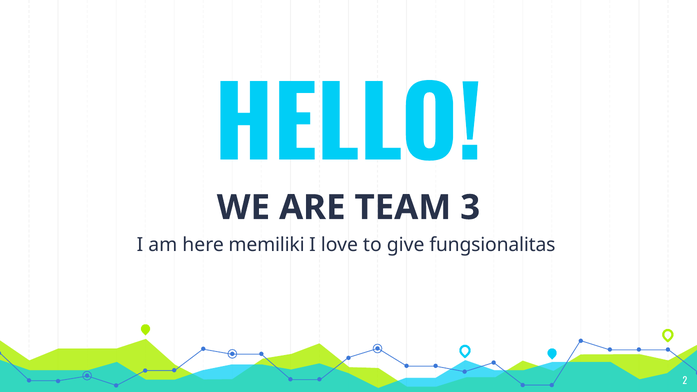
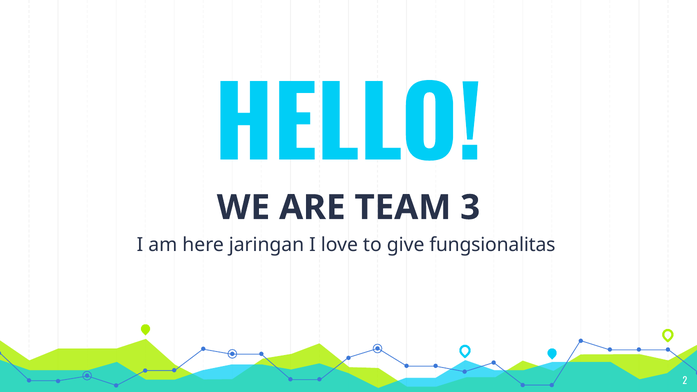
memiliki: memiliki -> jaringan (266, 245)
